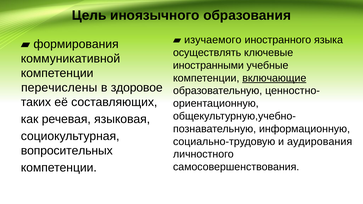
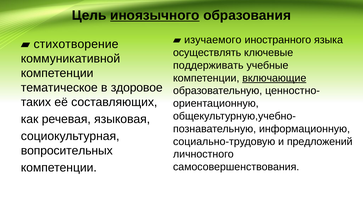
иноязычного underline: none -> present (155, 15)
формирования: формирования -> стихотворение (76, 44)
иностранными: иностранными -> поддерживать (208, 65)
перечислены: перечислены -> тематическое (59, 88)
аудирования: аудирования -> предложений (320, 142)
